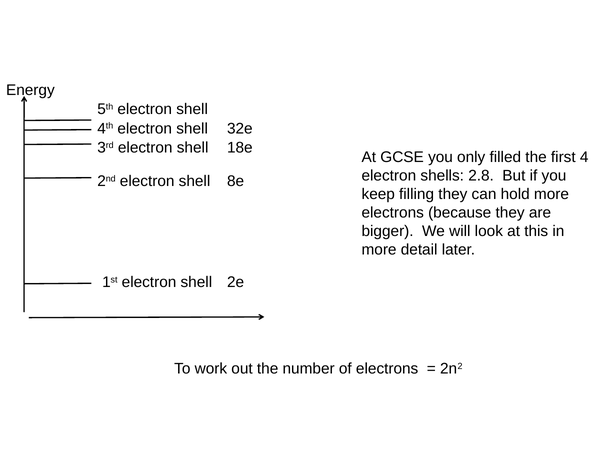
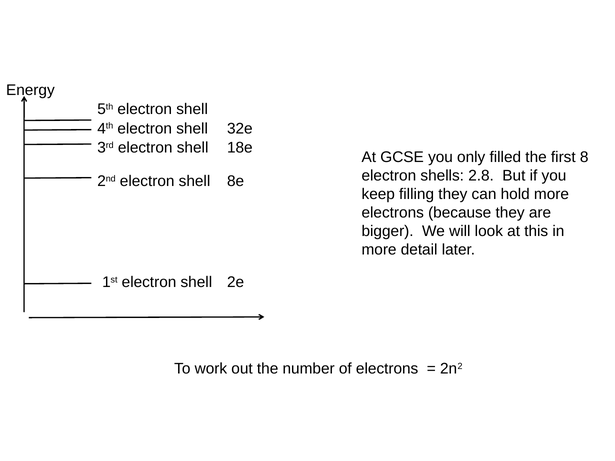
4: 4 -> 8 (584, 157)
